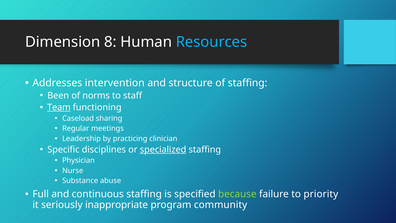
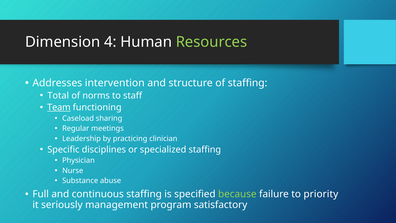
8: 8 -> 4 (110, 42)
Resources colour: light blue -> light green (211, 42)
Been: Been -> Total (58, 95)
specialized underline: present -> none (163, 149)
inappropriate: inappropriate -> management (117, 205)
community: community -> satisfactory (221, 205)
